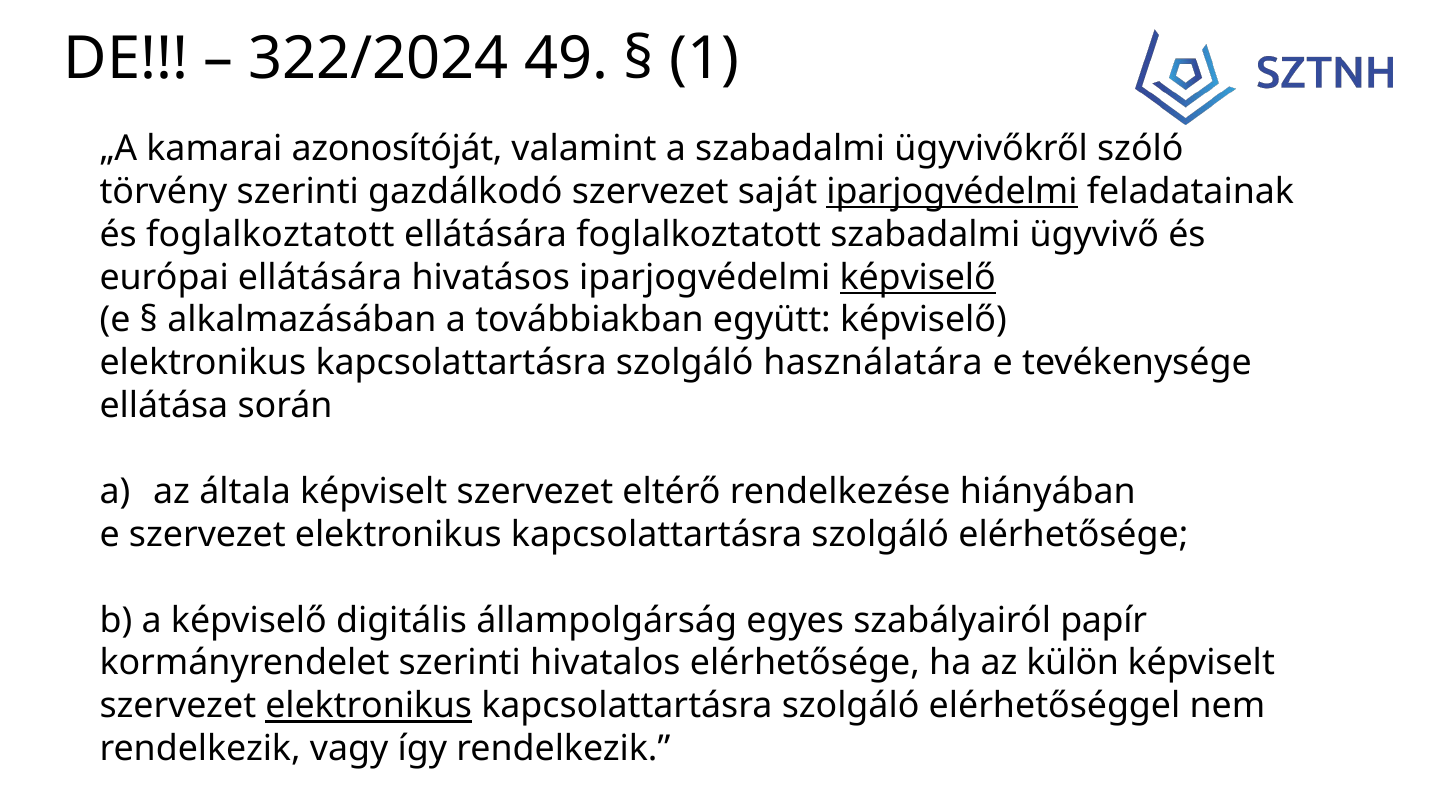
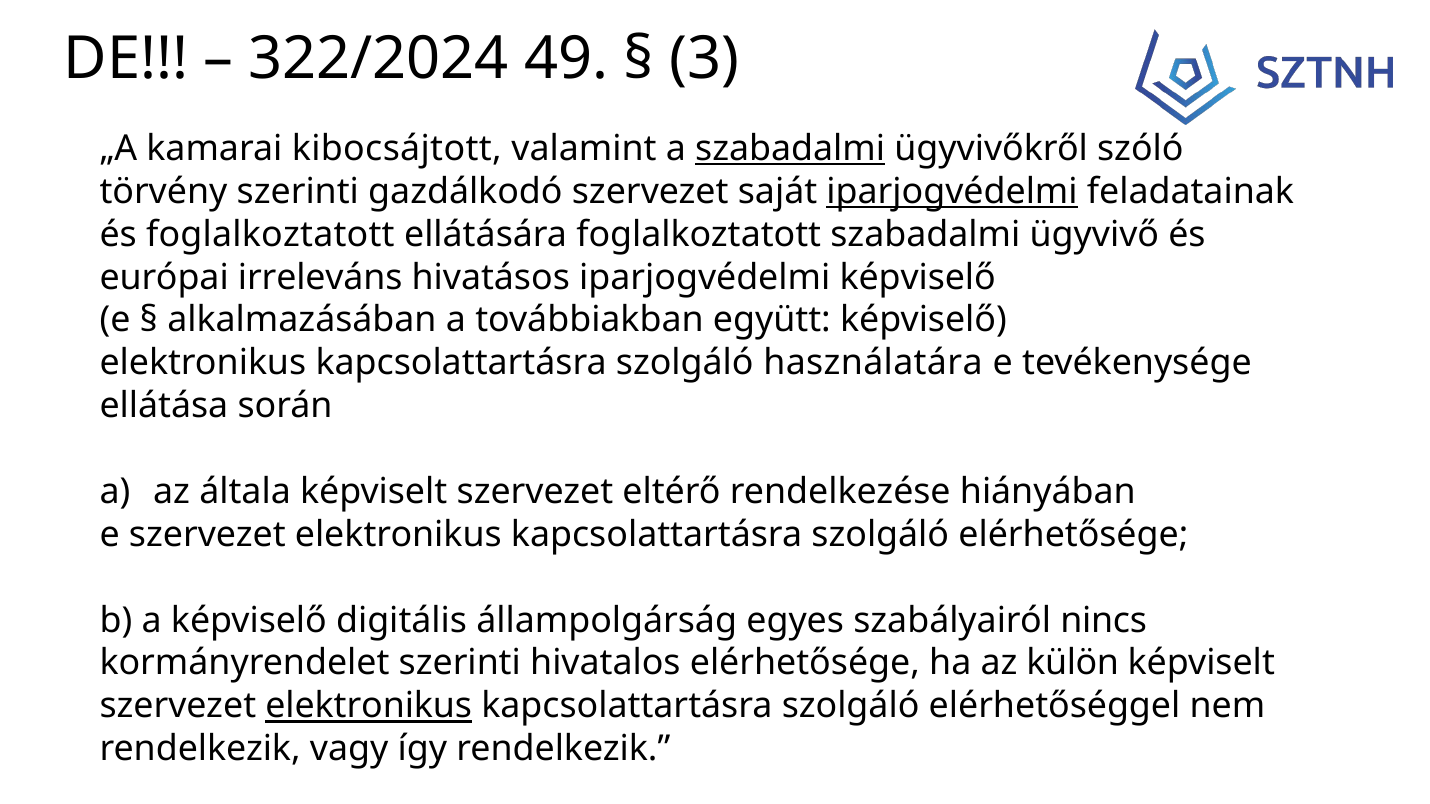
1: 1 -> 3 (705, 59)
azonosítóját: azonosítóját -> kibocsájtott (397, 149)
szabadalmi underline: none -> present (790, 149)
európai ellátására: ellátására -> irreleváns (320, 277)
képviselő underline: present -> none (918, 277)
papír: papír -> nincs (1104, 621)
